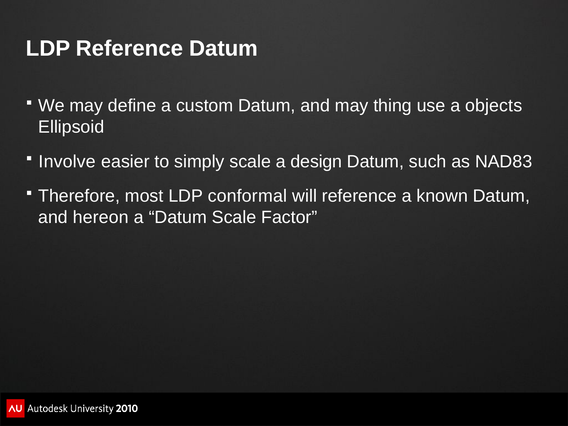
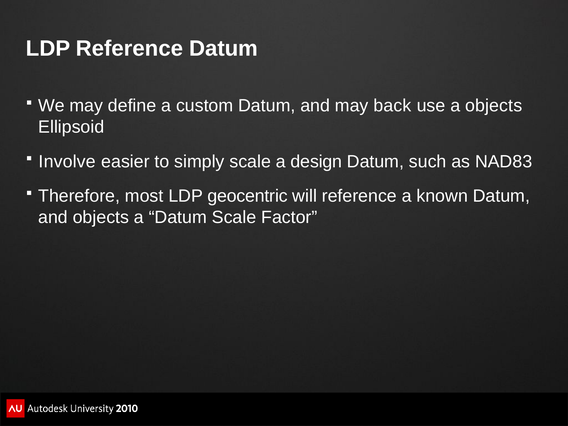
thing: thing -> back (393, 106)
conformal: conformal -> geocentric (248, 196)
and hereon: hereon -> objects (101, 217)
